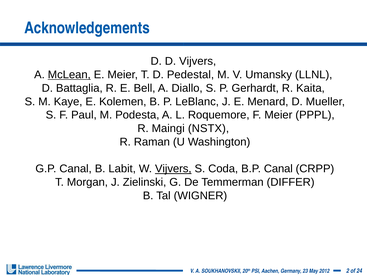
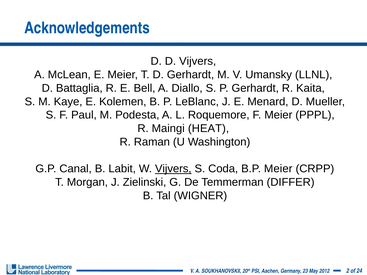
McLean underline: present -> none (69, 75)
D Pedestal: Pedestal -> Gerhardt (191, 75)
NSTX: NSTX -> HEAT (209, 129)
B.P Canal: Canal -> Meier (278, 169)
